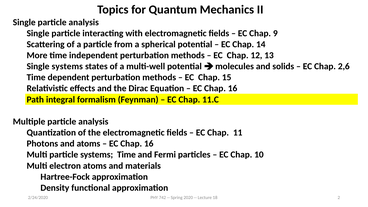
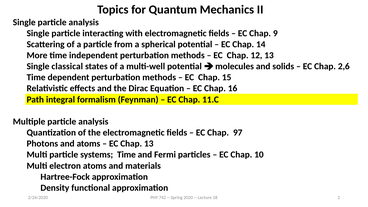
Single systems: systems -> classical (67, 66)
11: 11 -> 97 (238, 133)
16: 16 -> 13 (149, 144)
